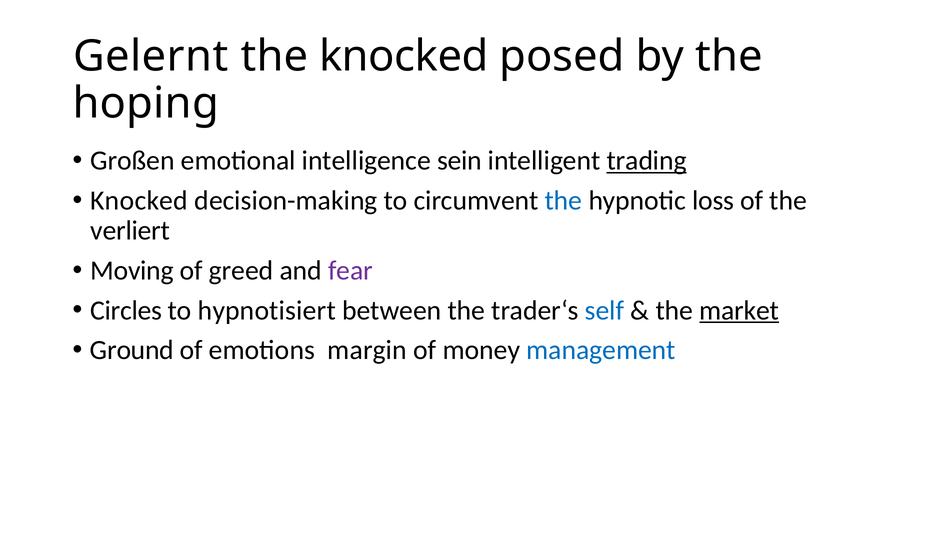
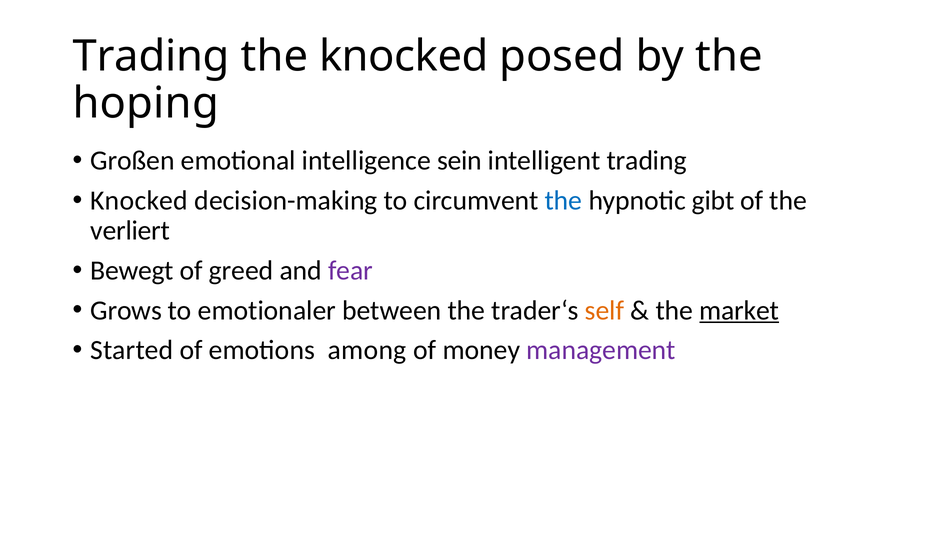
Gelernt: Gelernt -> Trading (151, 56)
trading underline: present -> none (647, 161)
loss: loss -> gibt (713, 201)
Moving: Moving -> Bewegt (132, 270)
Circles: Circles -> Grows (126, 310)
hypnotisiert: hypnotisiert -> emotionaler (267, 310)
self colour: blue -> orange (604, 310)
Ground: Ground -> Started (132, 350)
margin: margin -> among (367, 350)
management colour: blue -> purple (601, 350)
